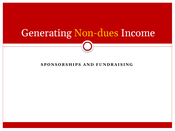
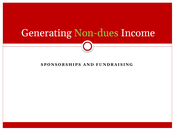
Non-dues colour: yellow -> light green (96, 33)
